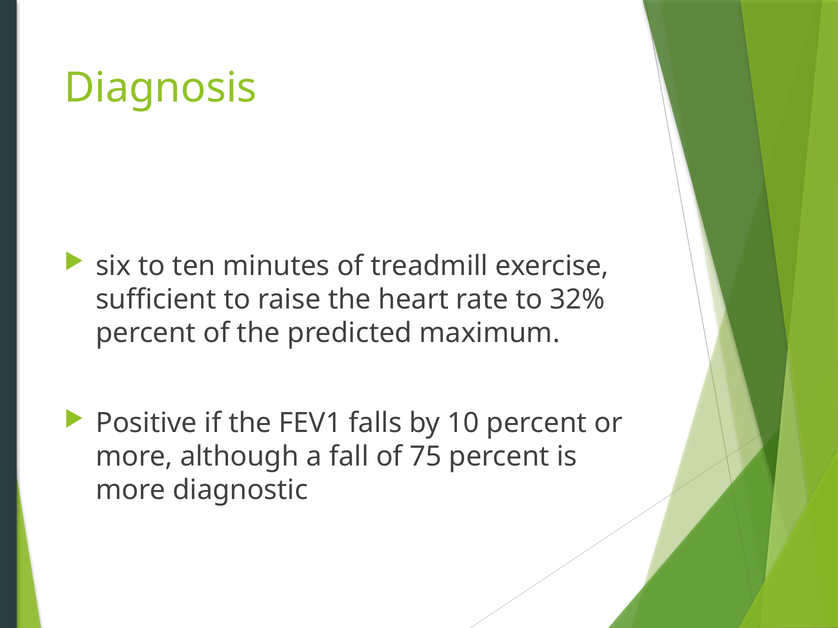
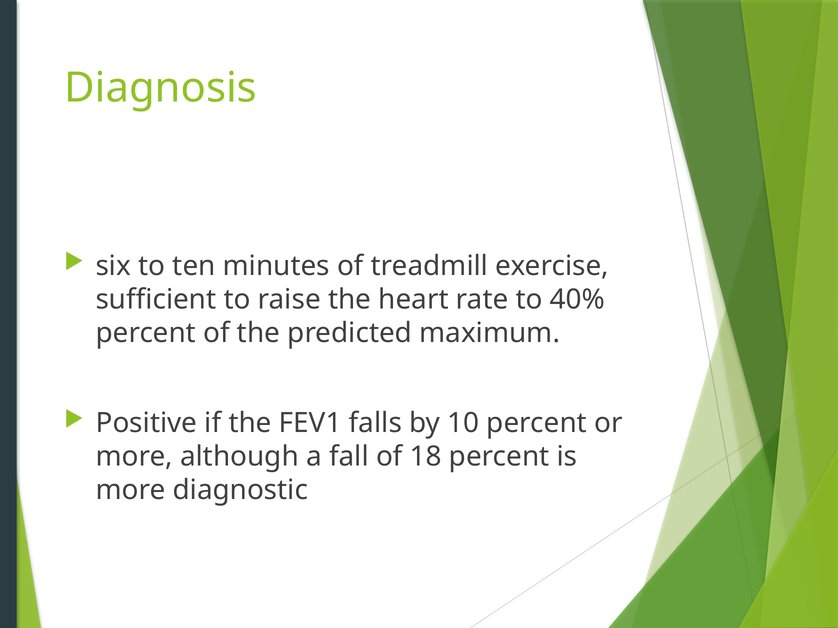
32%: 32% -> 40% (577, 300)
75: 75 -> 18 (426, 457)
